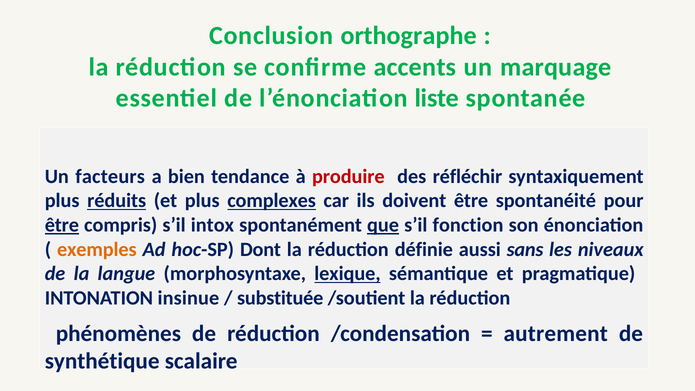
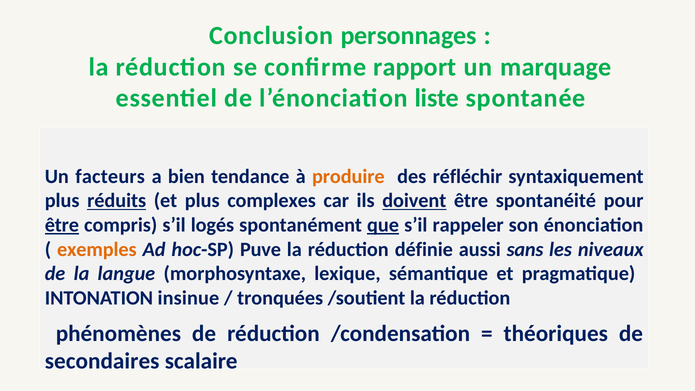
orthographe: orthographe -> personnages (409, 36)
accents: accents -> rapport (415, 67)
produire colour: red -> orange (348, 176)
complexes underline: present -> none (272, 201)
doivent underline: none -> present (414, 201)
intox: intox -> logés (212, 225)
fonction: fonction -> rappeler (468, 225)
Dont: Dont -> Puve (260, 249)
lexique underline: present -> none (347, 274)
substituée: substituée -> tronquées (280, 298)
autrement: autrement -> théoriques (556, 333)
synthétique: synthétique -> secondaires (102, 361)
